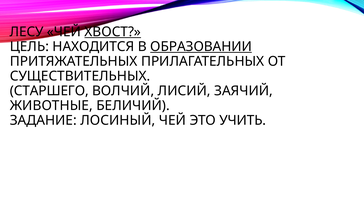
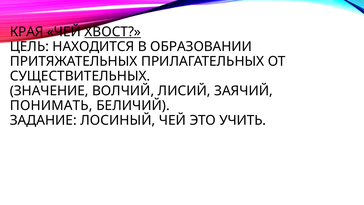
ЛЕСУ: ЛЕСУ -> КРАЯ (27, 32)
ОБРАЗОВАНИИ underline: present -> none (201, 47)
СТАРШЕГО: СТАРШЕГО -> ЗНАЧЕНИЕ (49, 91)
ЖИВОТНЫЕ: ЖИВОТНЫЕ -> ПОНИМАТЬ (51, 106)
